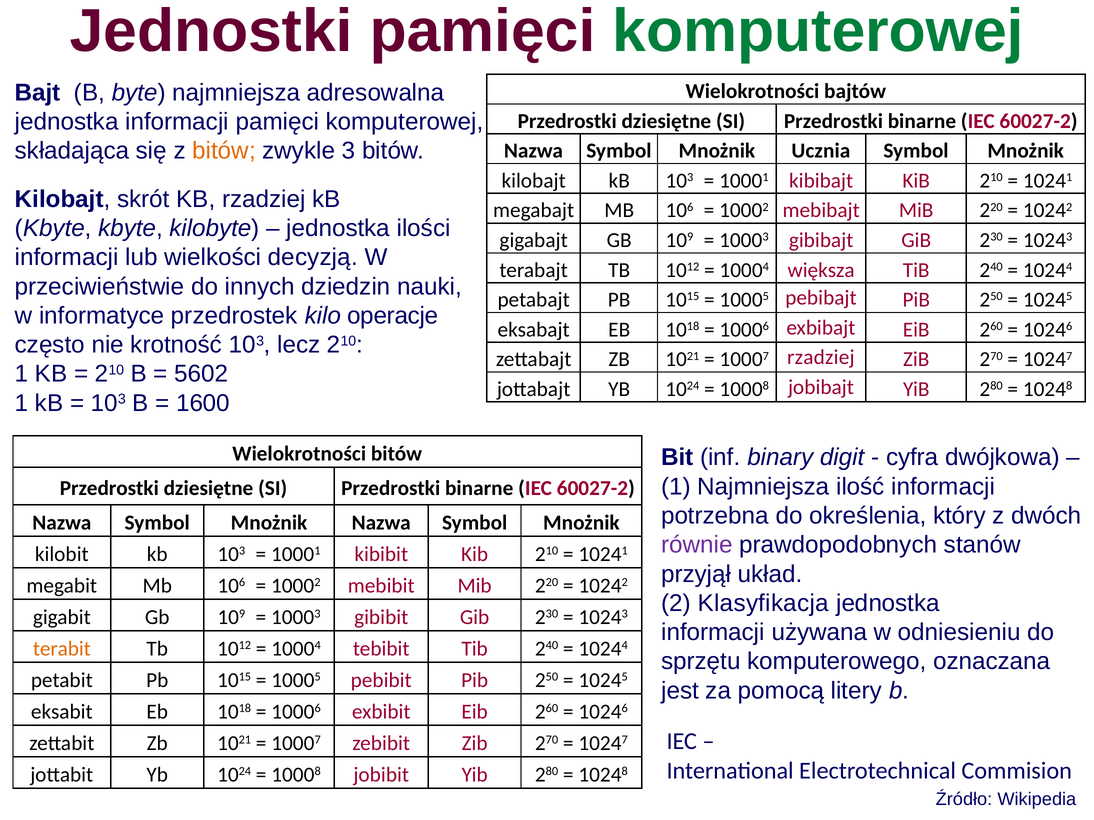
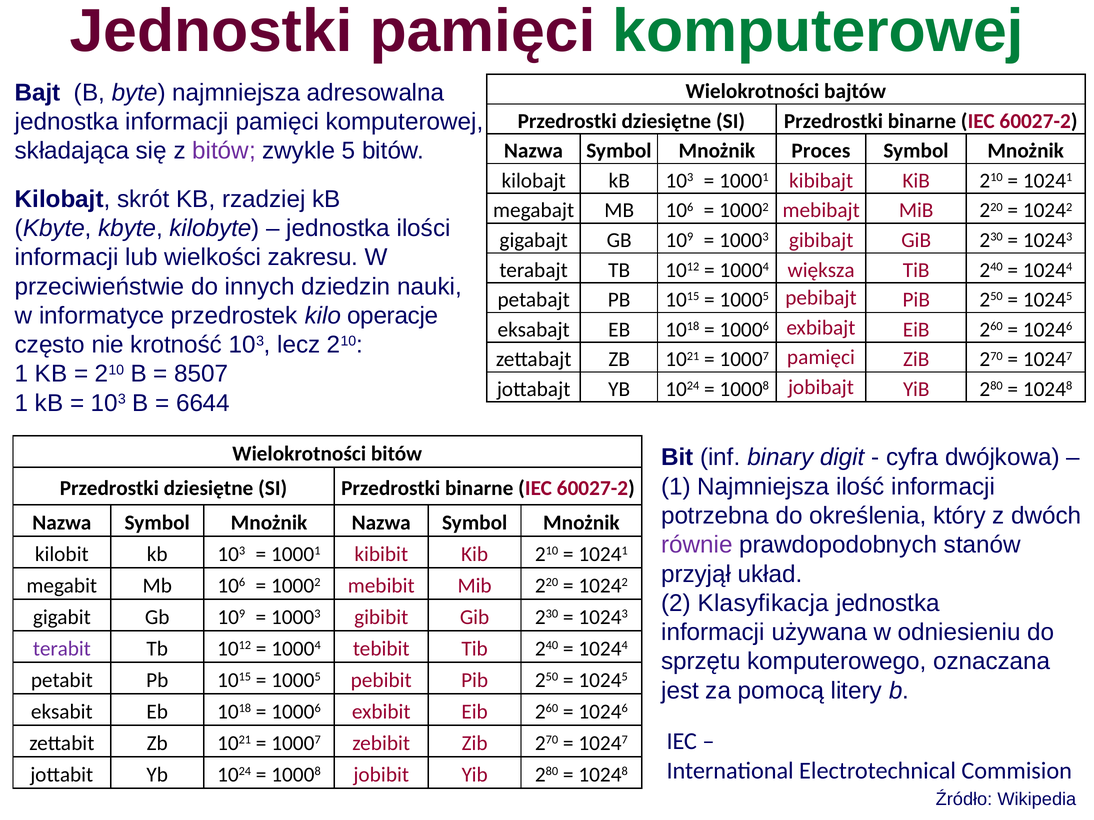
bitów colour: orange -> purple (224, 151)
3: 3 -> 5 (349, 151)
Ucznia: Ucznia -> Proces (821, 151)
decyzją: decyzją -> zakresu (313, 258)
10007 rzadziej: rzadziej -> pamięci (821, 358)
5602: 5602 -> 8507 (201, 374)
1600: 1600 -> 6644 (203, 403)
terabit colour: orange -> purple (62, 649)
